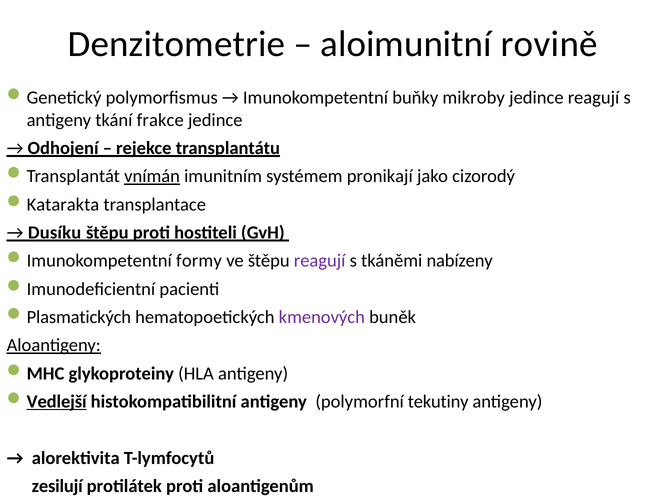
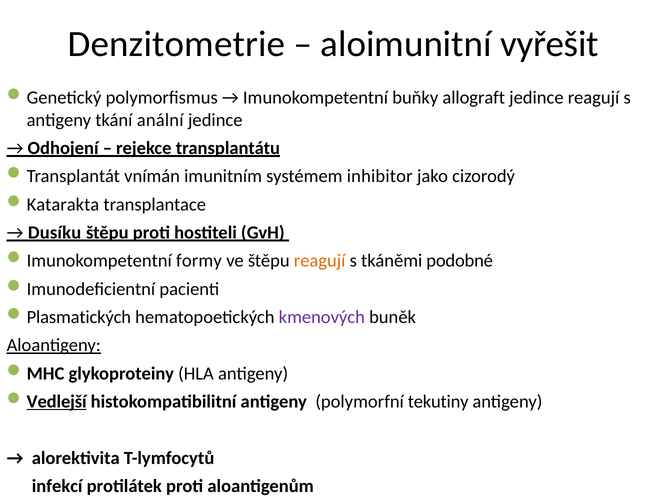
rovině: rovině -> vyřešit (549, 44)
mikroby: mikroby -> allograft (474, 98)
frakce: frakce -> anální (160, 120)
vnímán underline: present -> none (152, 176)
pronikají: pronikají -> inhibitor (380, 176)
reagují colour: purple -> orange (320, 261)
nabízeny: nabízeny -> podobné (460, 261)
zesilují: zesilují -> infekcí (57, 486)
